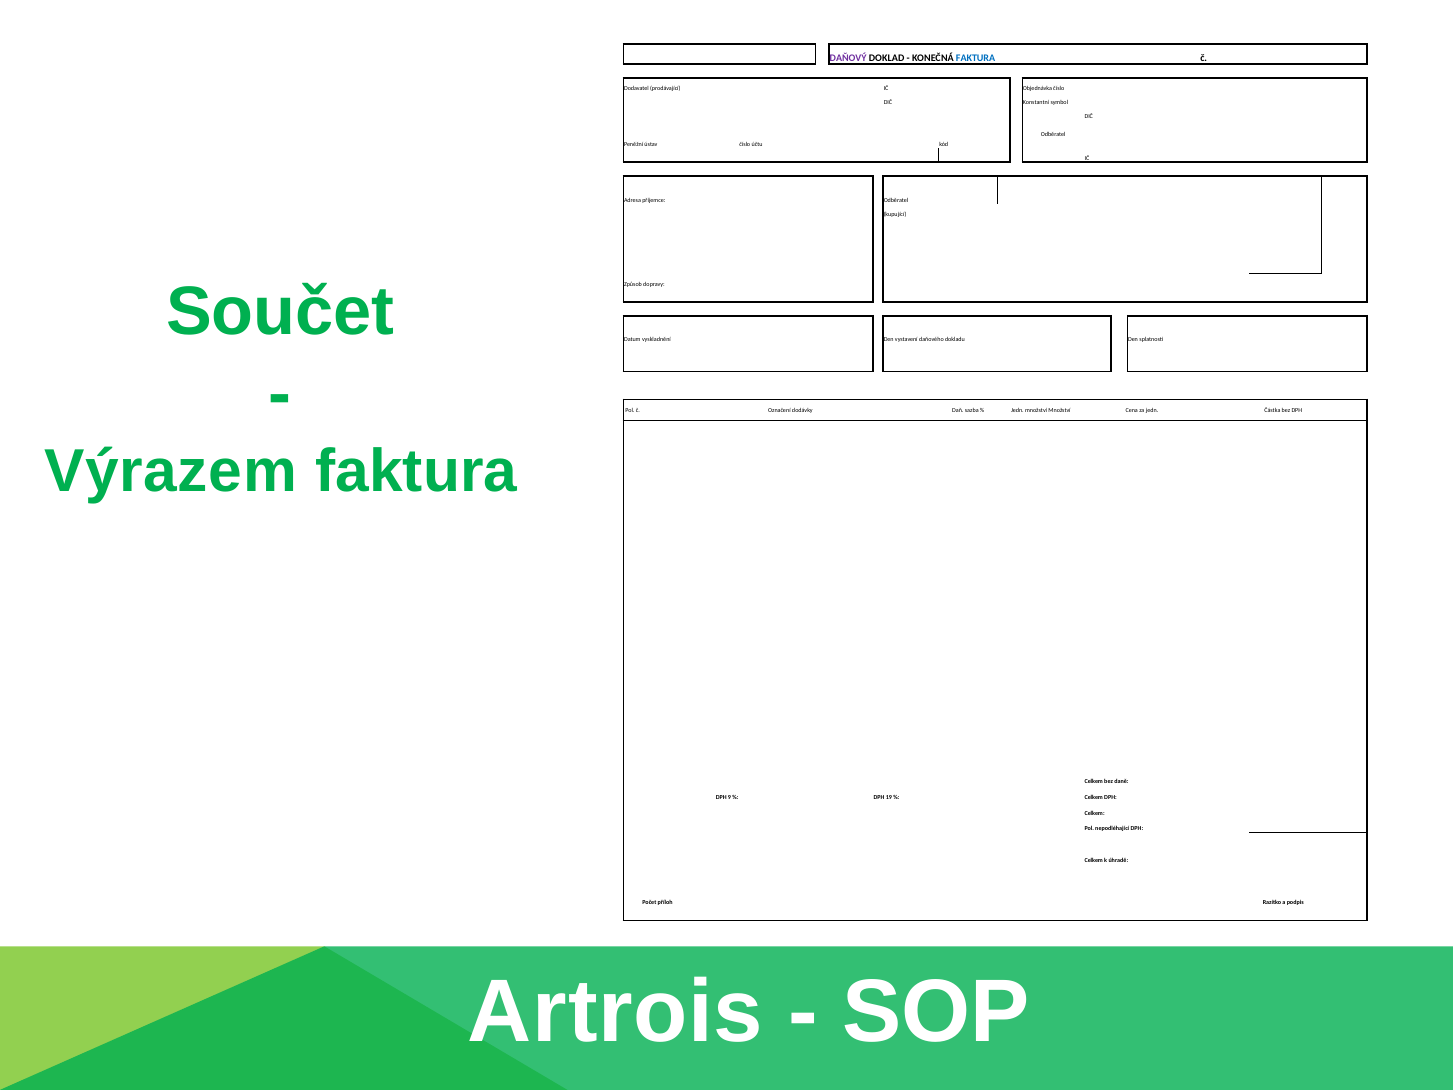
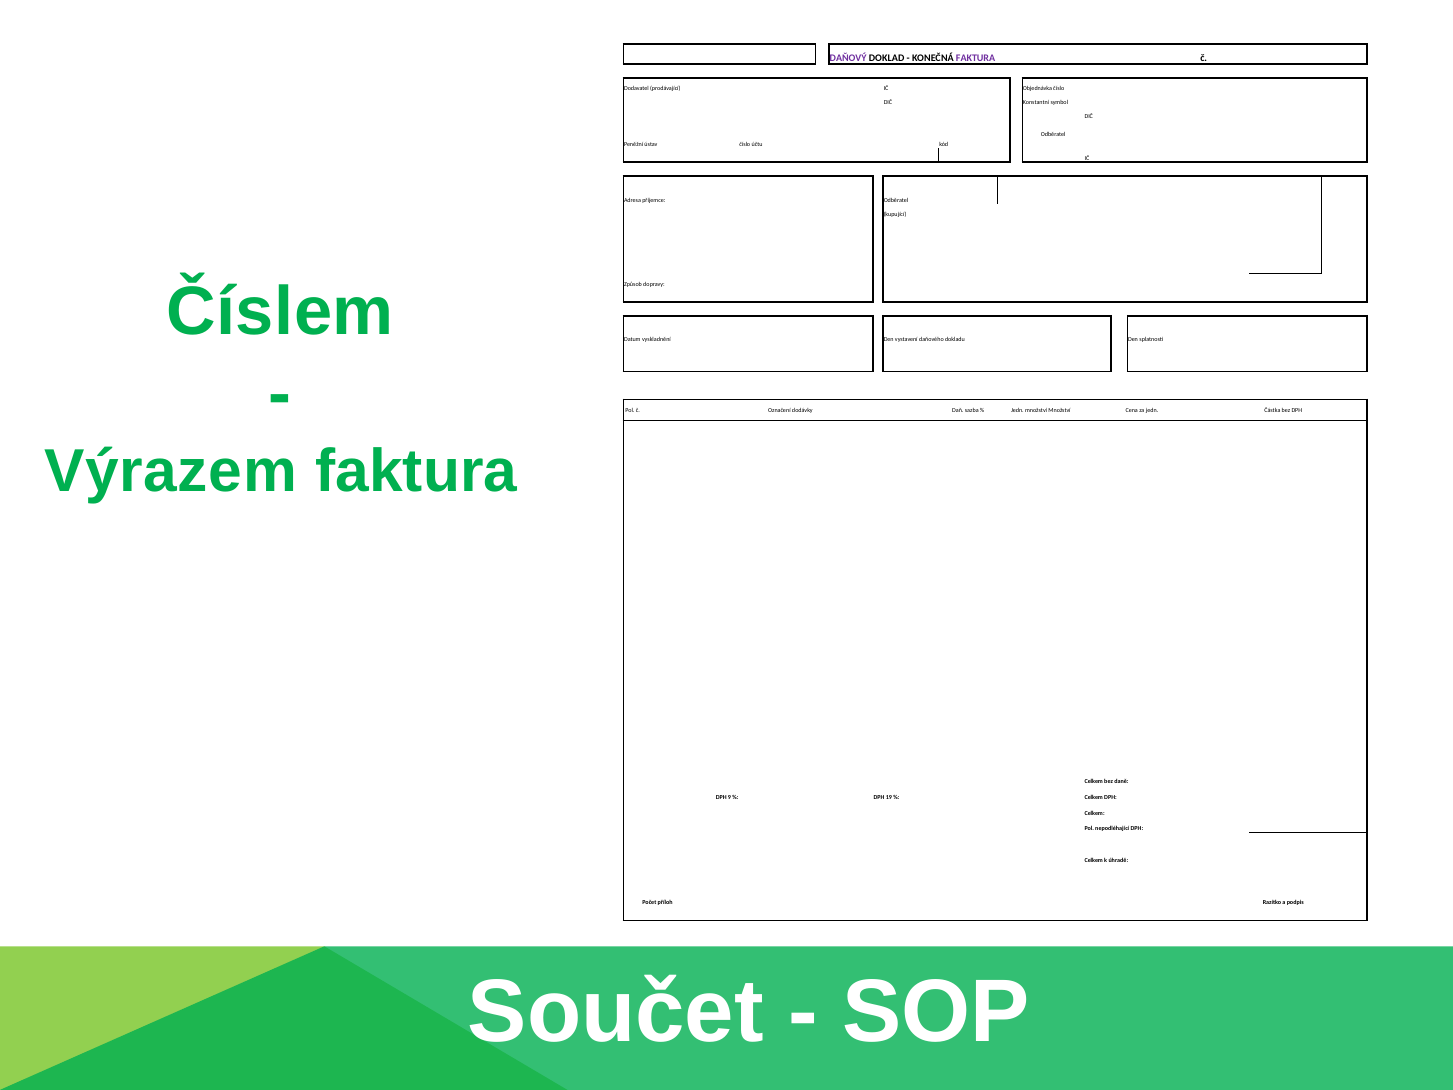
FAKTURA colour: blue -> purple (976, 58)
Součet: Součet -> Číslem (280, 312)
Artrois: Artrois -> Součet (616, 1012)
